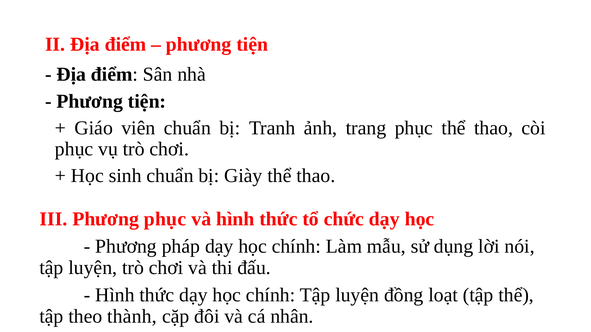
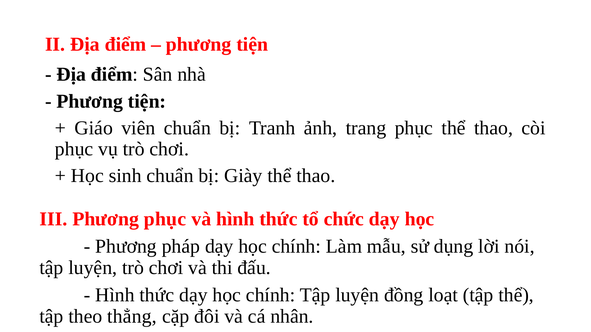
thành: thành -> thẳng (132, 317)
